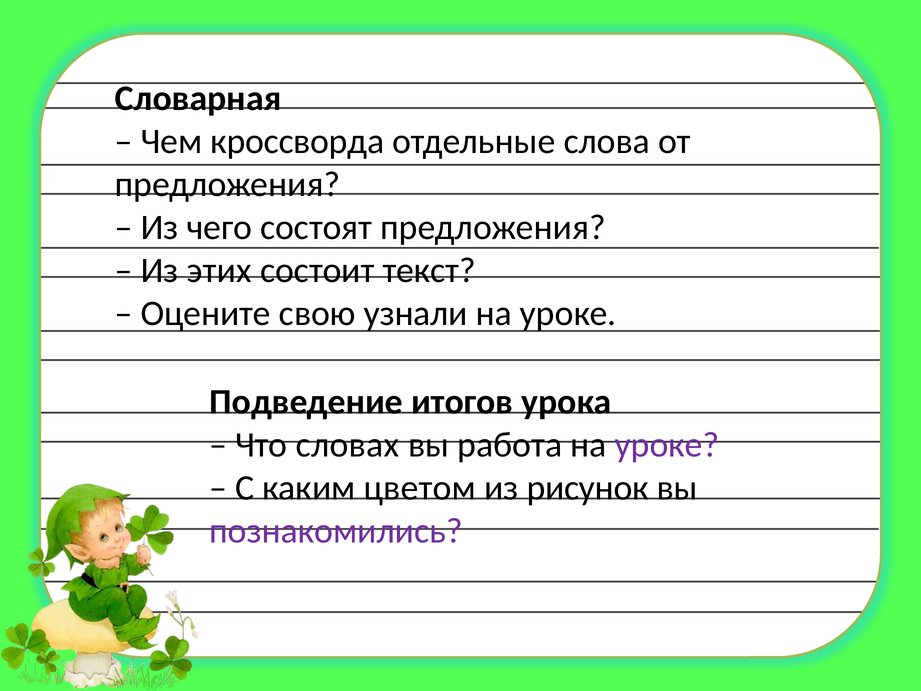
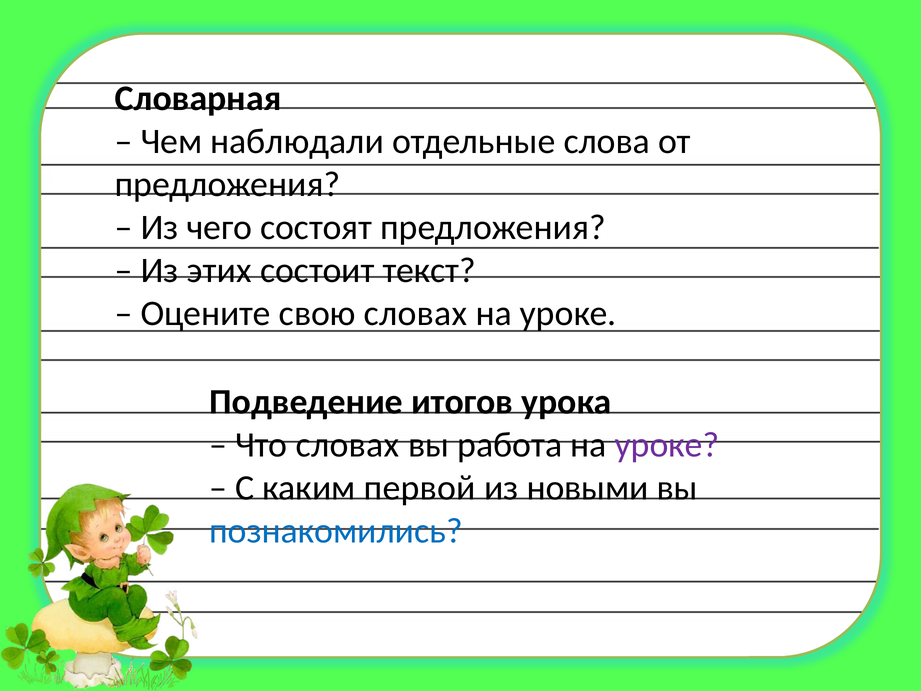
кроссворда: кроссворда -> наблюдали (297, 141)
свою узнали: узнали -> словах (415, 313)
цветом: цветом -> первой (420, 488)
рисунок: рисунок -> новыми (588, 488)
познакомились colour: purple -> blue (336, 531)
